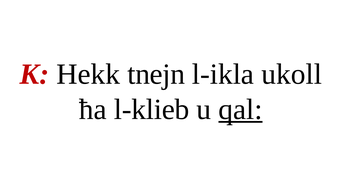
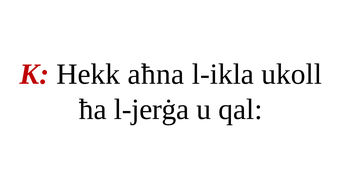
tnejn: tnejn -> aħna (156, 74)
l-klieb: l-klieb -> l-jerġa (152, 110)
qal underline: present -> none (240, 110)
